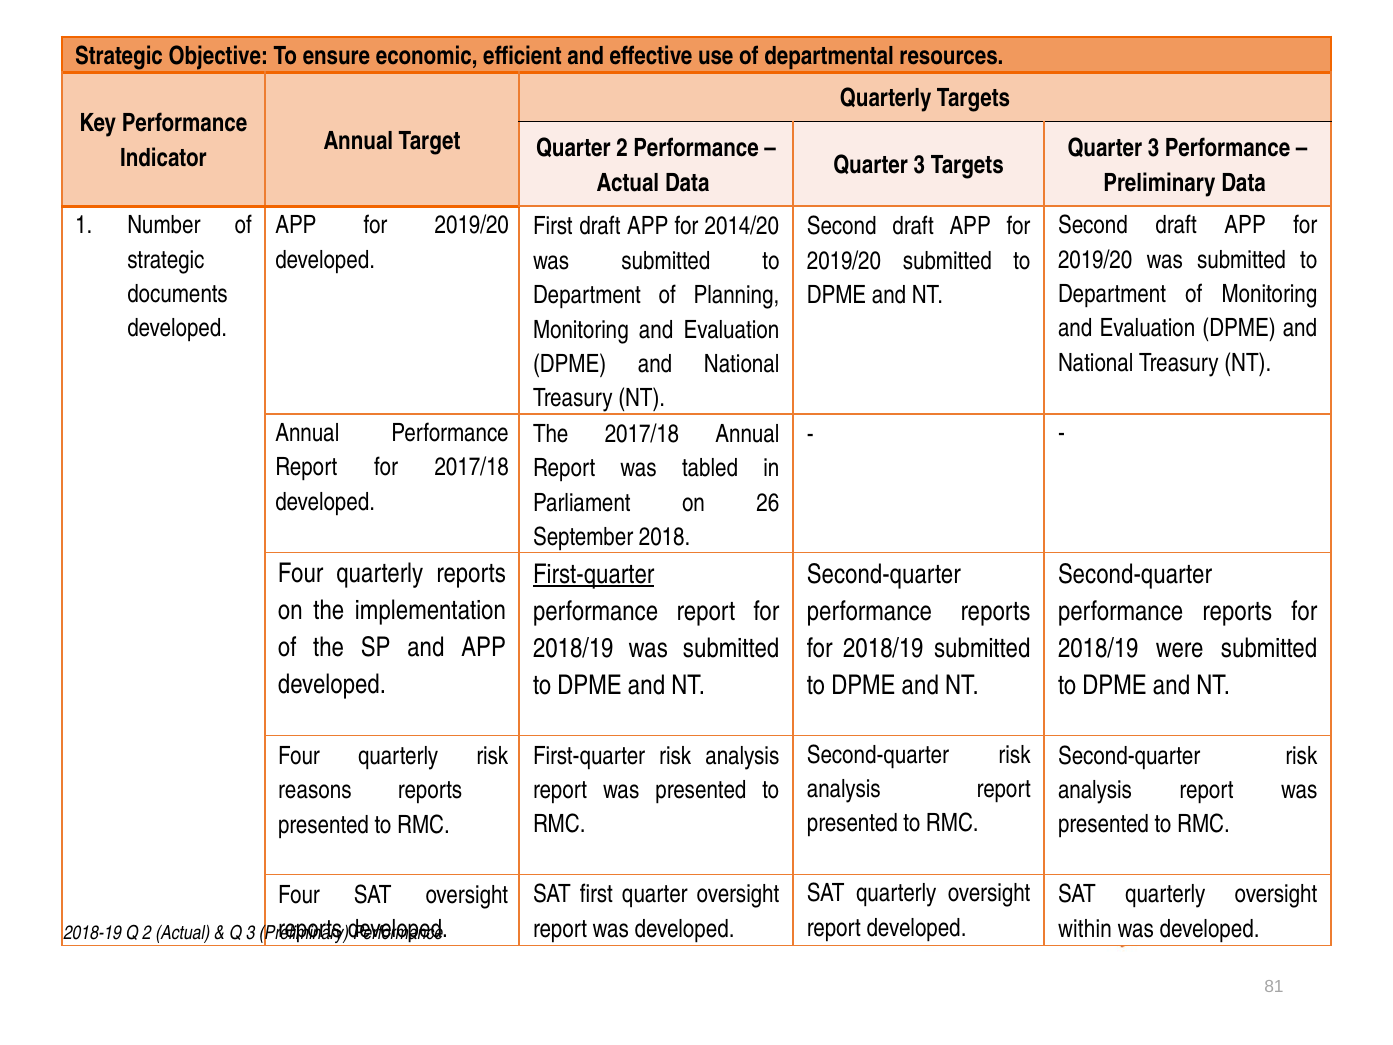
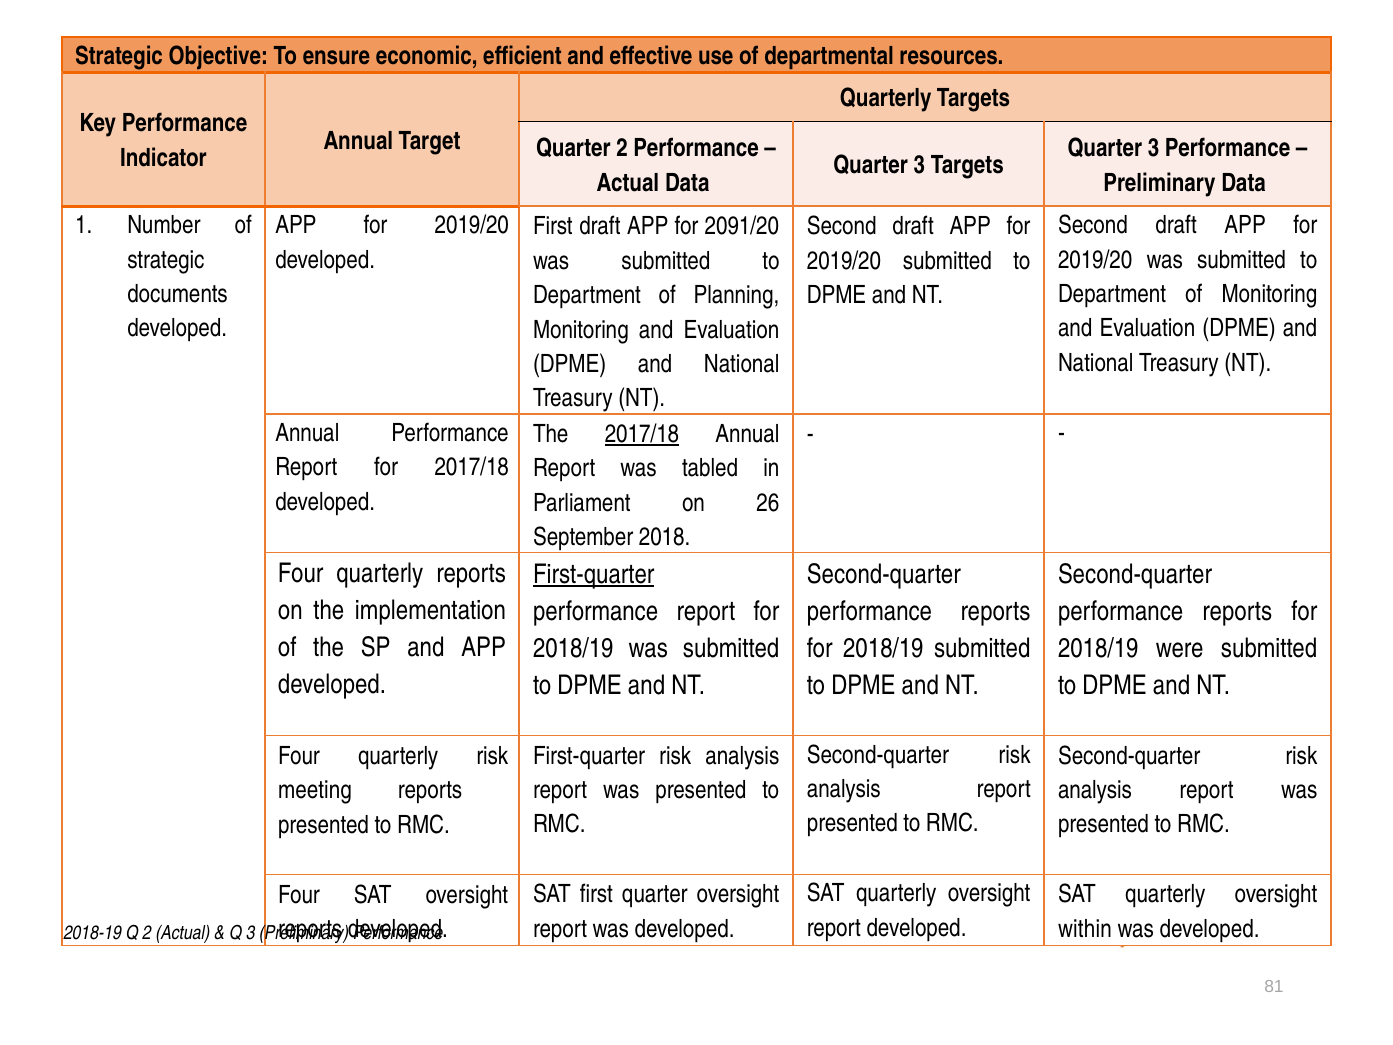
2014/20: 2014/20 -> 2091/20 (742, 227)
2017/18 underline: none -> present (642, 434)
reasons: reasons -> meeting (315, 790)
